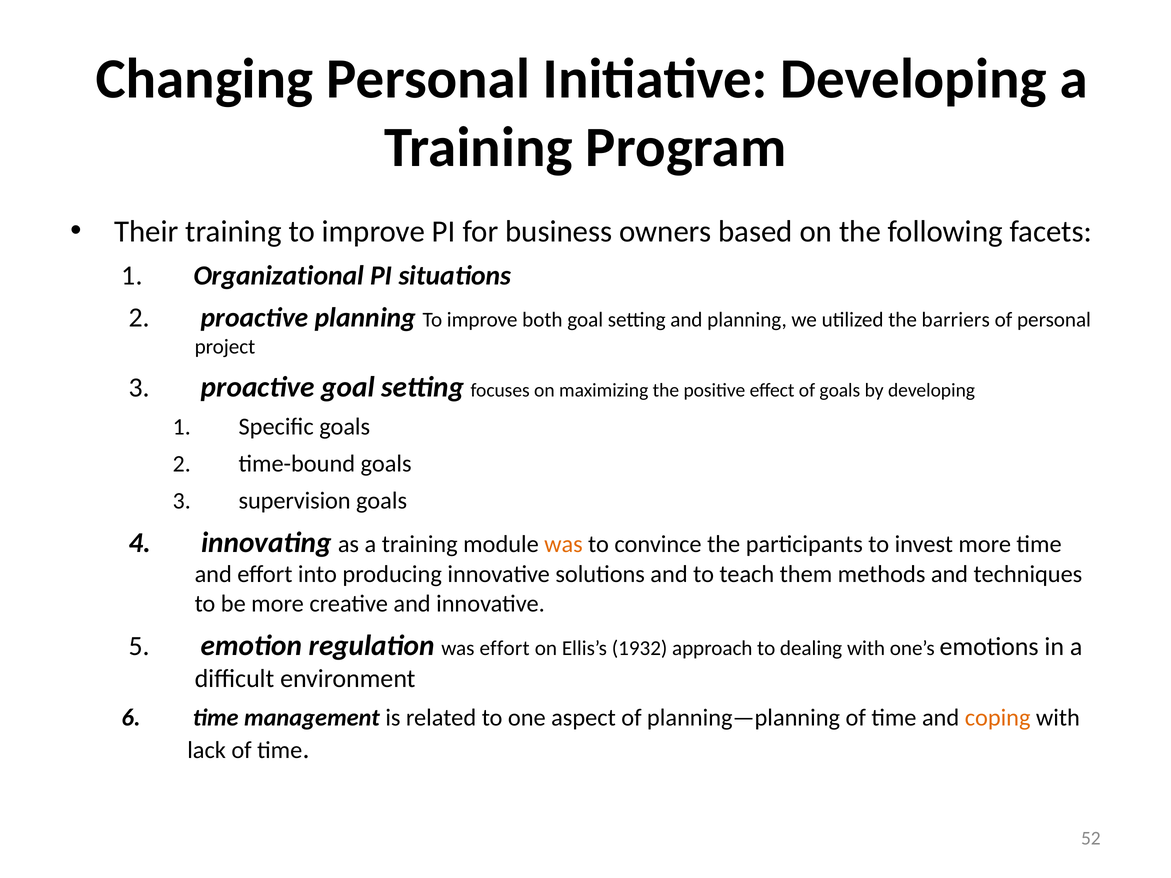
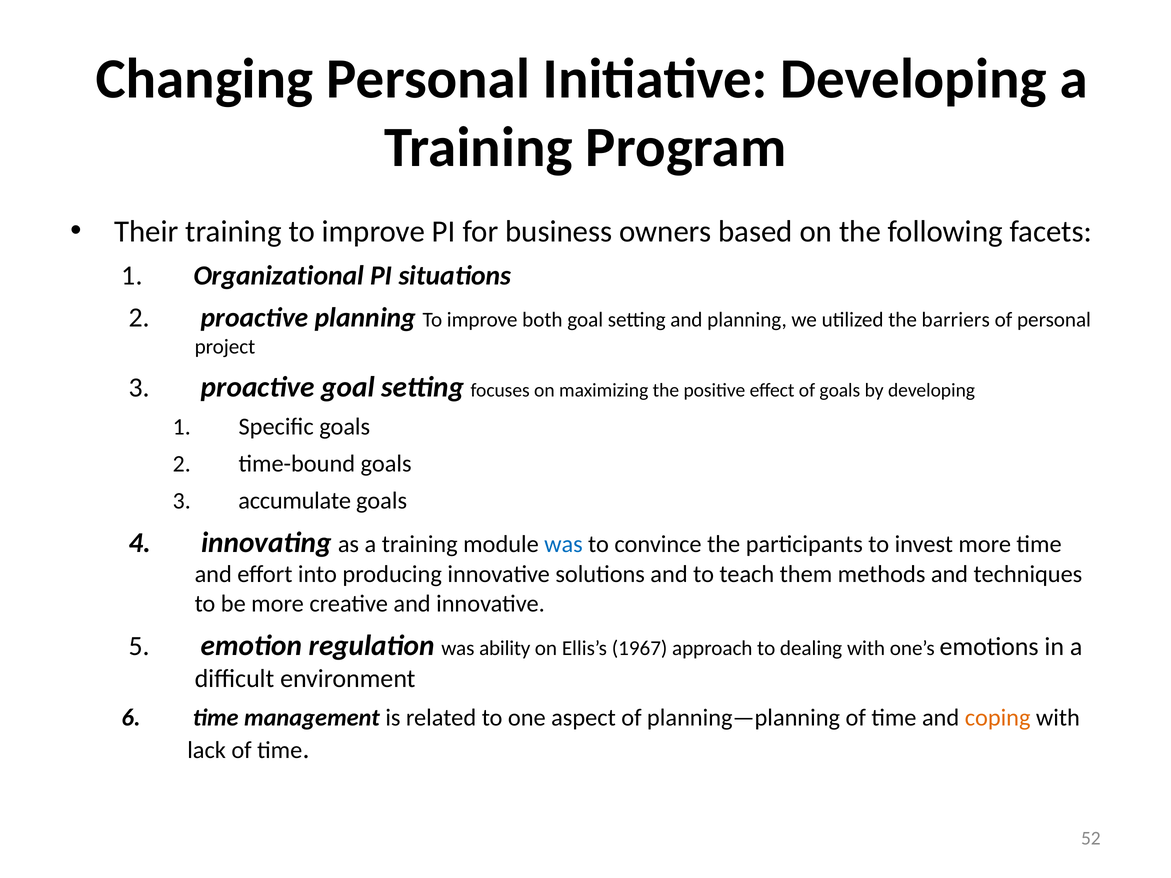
supervision: supervision -> accumulate (295, 501)
was colour: orange -> blue (563, 544)
was effort: effort -> ability (505, 649)
1932: 1932 -> 1967 (640, 649)
